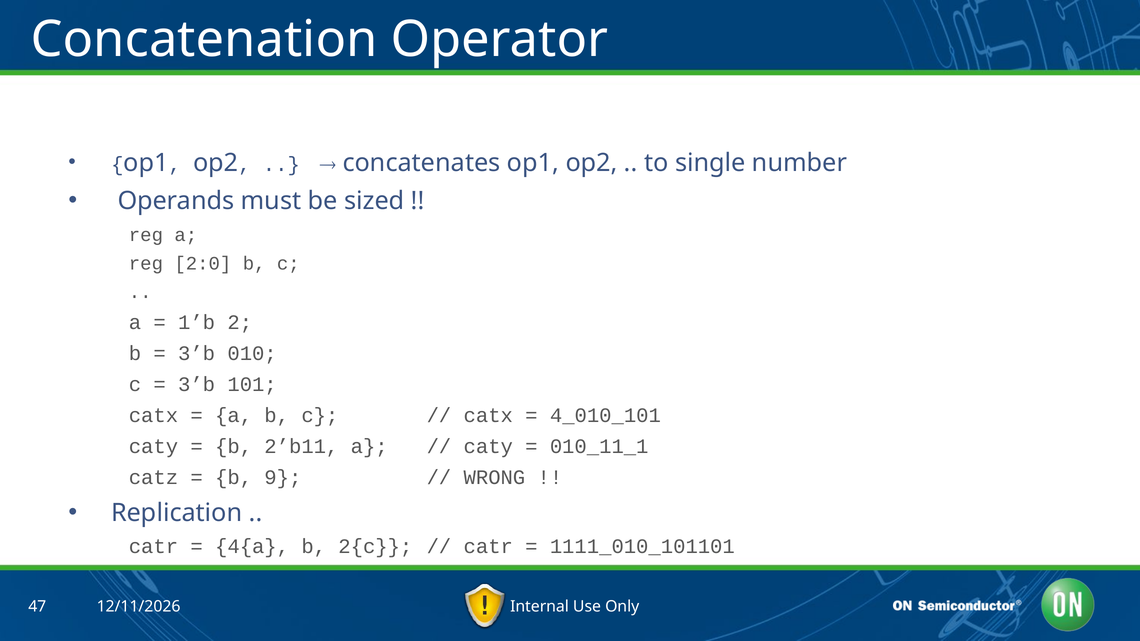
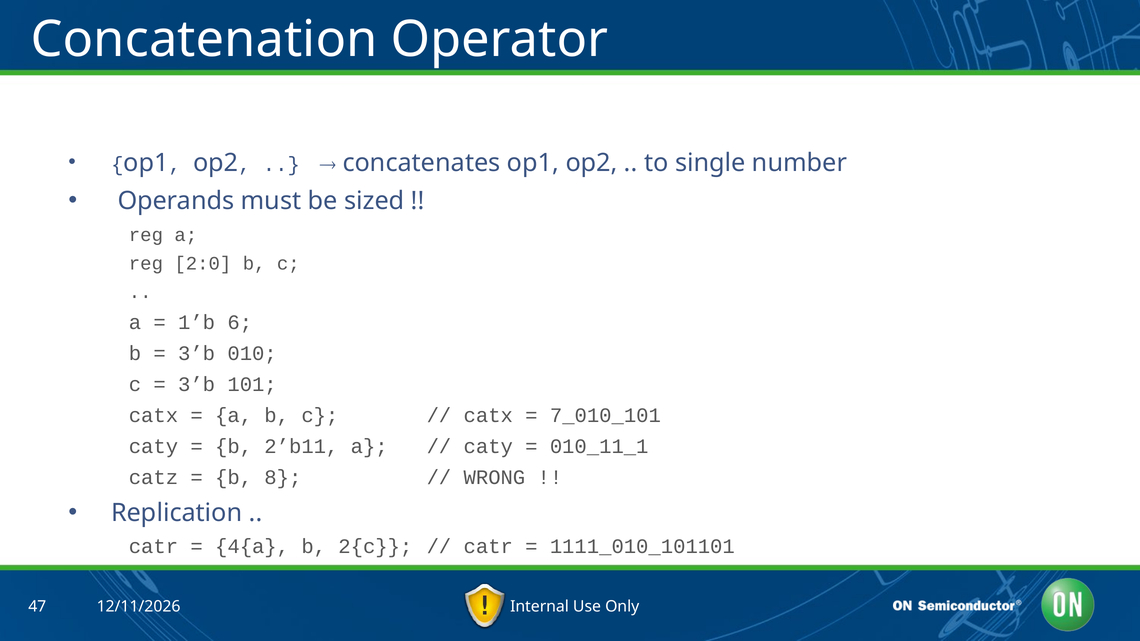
2: 2 -> 6 (240, 322)
4_010_101: 4_010_101 -> 7_010_101 (605, 416)
9: 9 -> 8 (283, 478)
